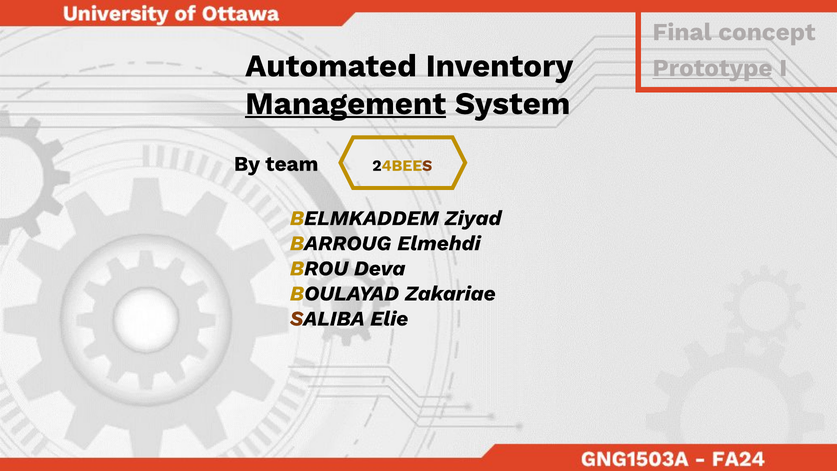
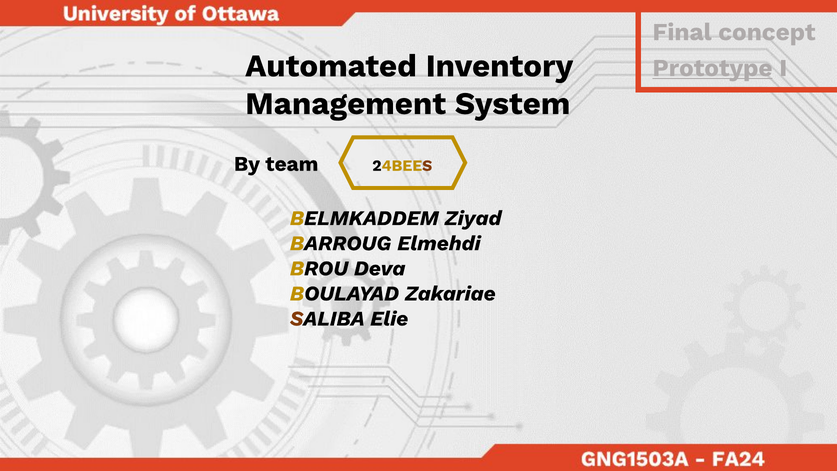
Management underline: present -> none (346, 104)
